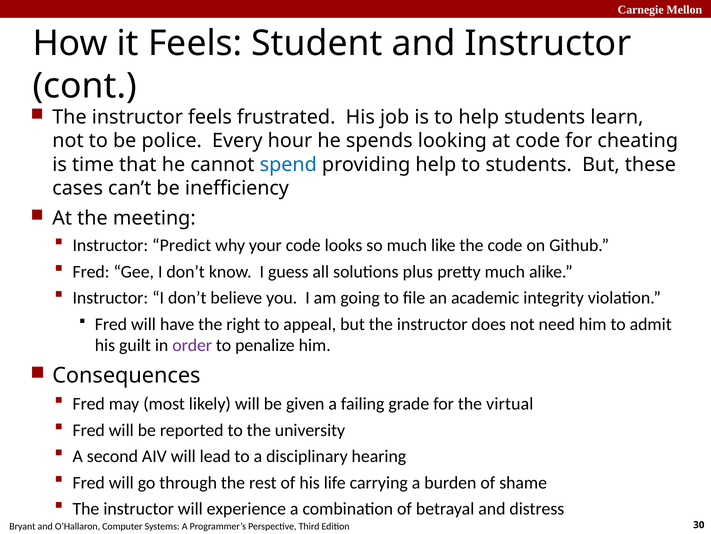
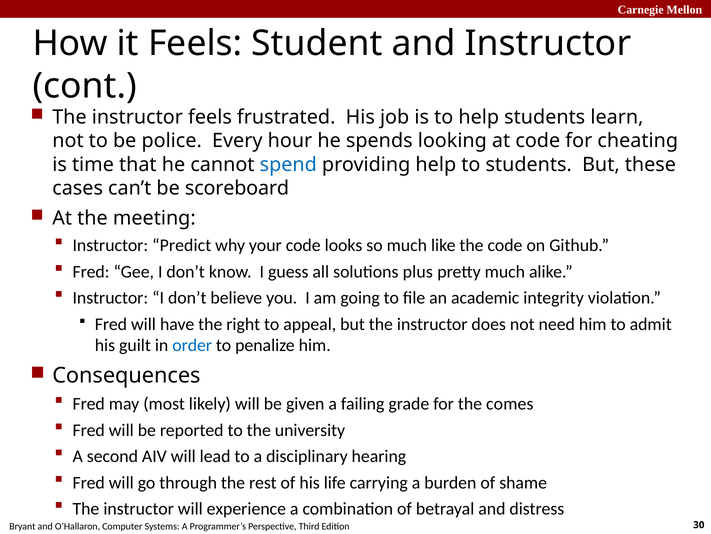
inefficiency: inefficiency -> scoreboard (237, 188)
order colour: purple -> blue (192, 345)
virtual: virtual -> comes (510, 403)
